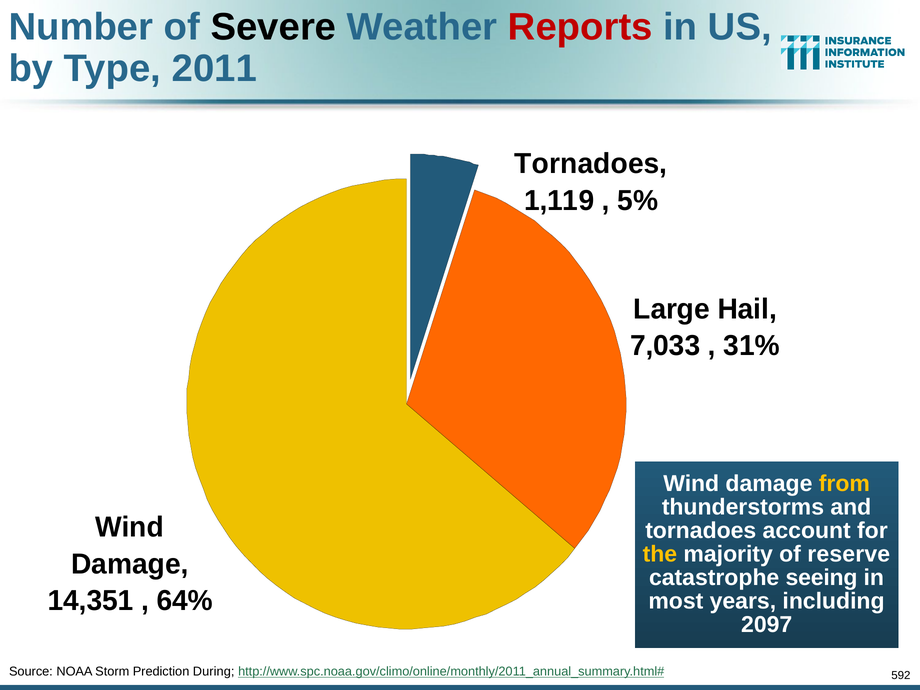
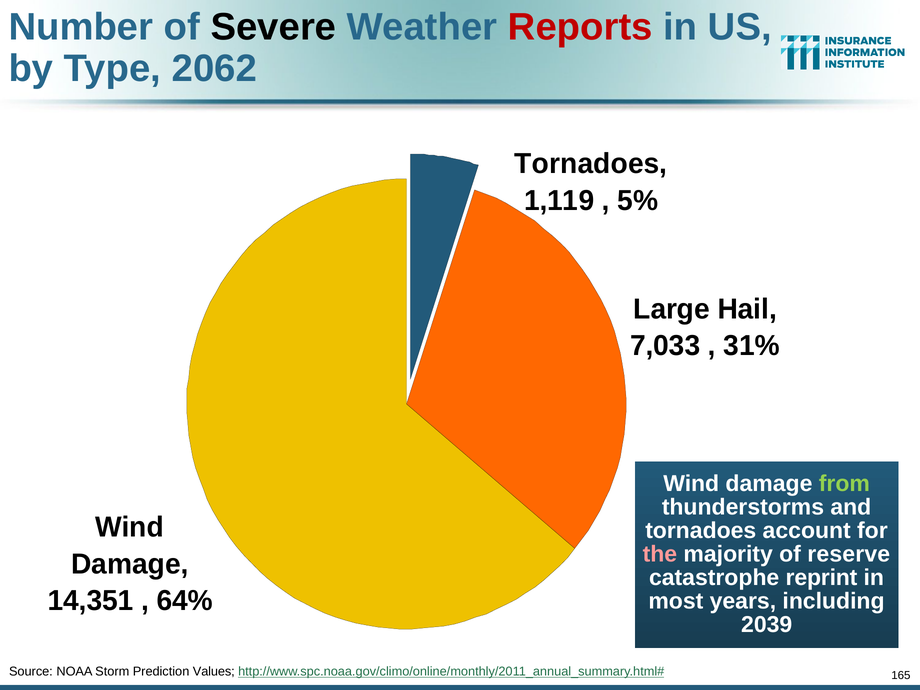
2011: 2011 -> 2062 (214, 69)
from colour: yellow -> light green (844, 484)
the colour: yellow -> pink (660, 554)
seeing: seeing -> reprint (821, 578)
2097: 2097 -> 2039 (767, 625)
During: During -> Values (214, 672)
592: 592 -> 165 (901, 675)
